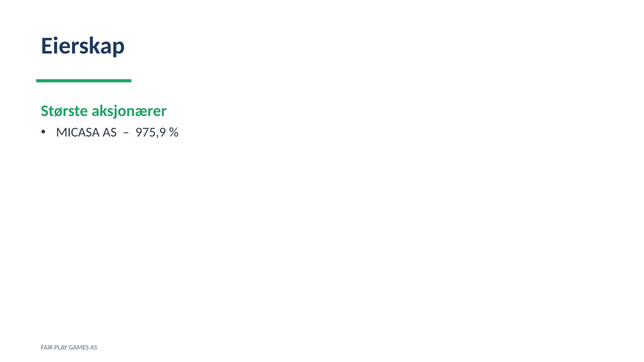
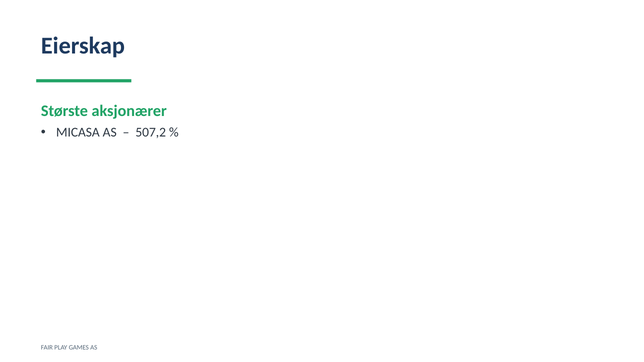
975,9: 975,9 -> 507,2 (151, 132)
